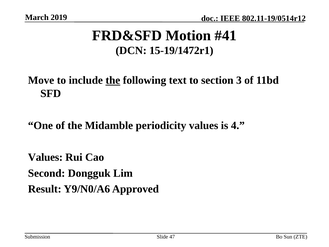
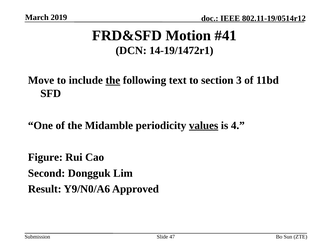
15-19/1472r1: 15-19/1472r1 -> 14-19/1472r1 (181, 51)
values underline: none -> present (204, 125)
Values: Values -> Figure (45, 157)
